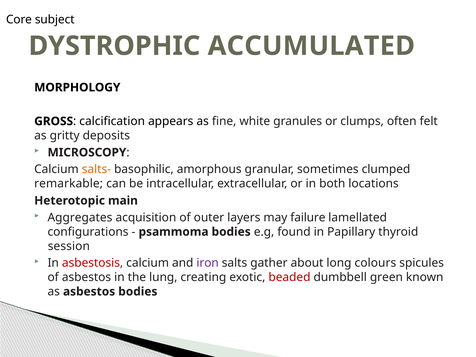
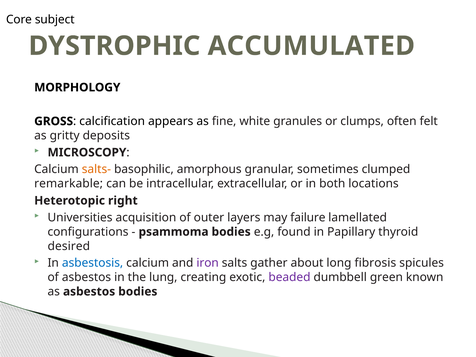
main: main -> right (123, 201)
Aggregates: Aggregates -> Universities (80, 218)
session: session -> desired (69, 246)
asbestosis colour: red -> blue (93, 263)
colours: colours -> fibrosis (375, 263)
beaded colour: red -> purple (289, 277)
